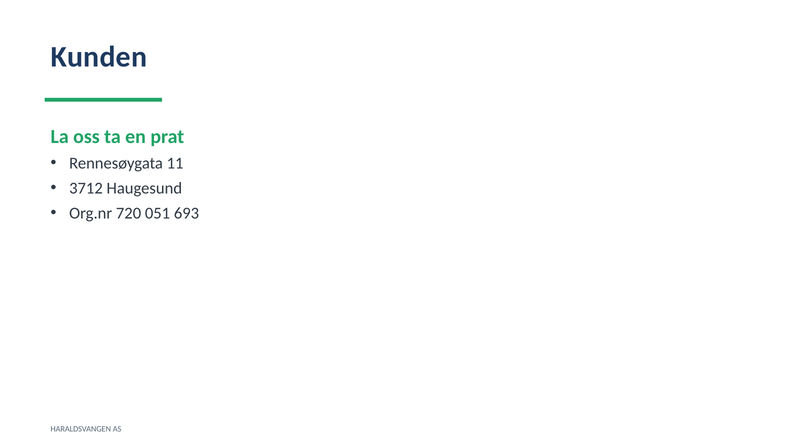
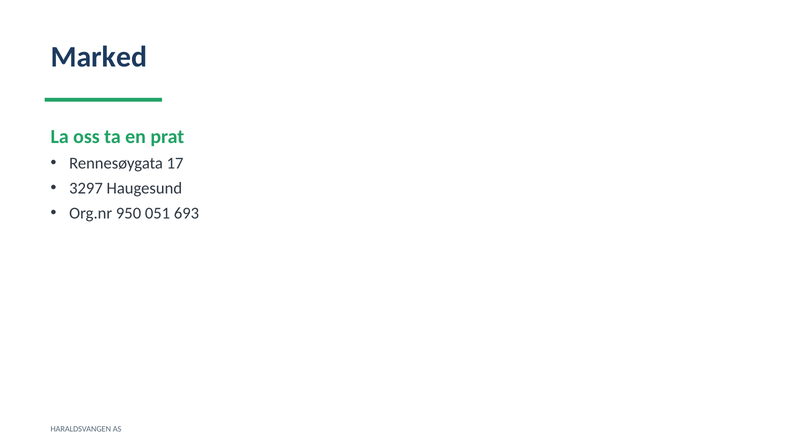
Kunden: Kunden -> Marked (99, 57)
11: 11 -> 17 (175, 163)
3712: 3712 -> 3297 (86, 188)
720: 720 -> 950 (129, 213)
